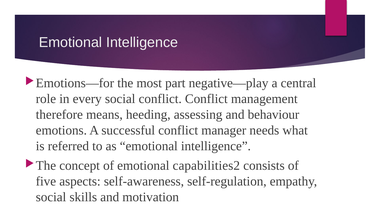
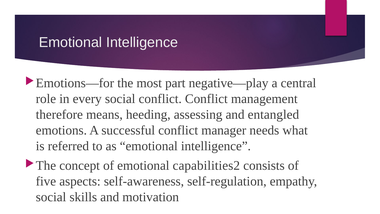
behaviour: behaviour -> entangled (273, 114)
